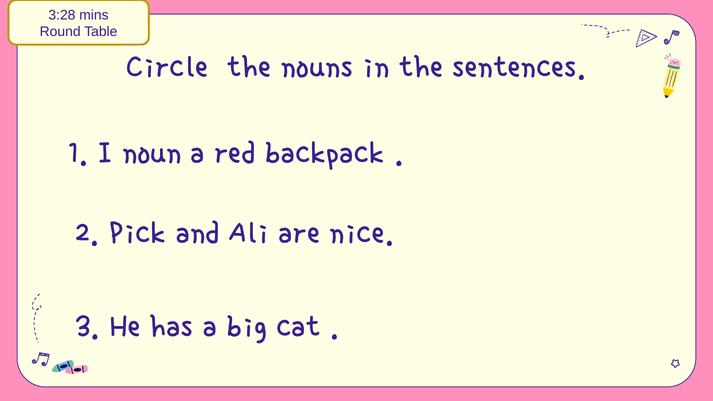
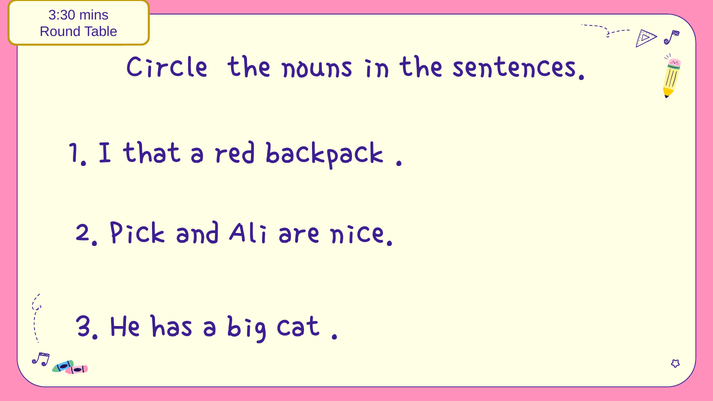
3:28: 3:28 -> 3:30 (62, 15)
noun: noun -> that (152, 151)
